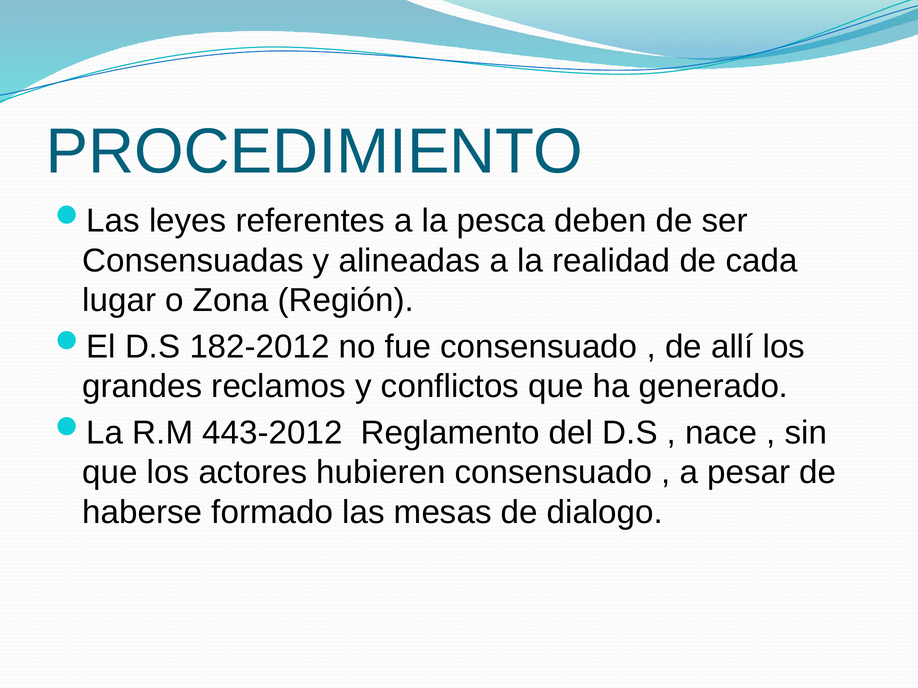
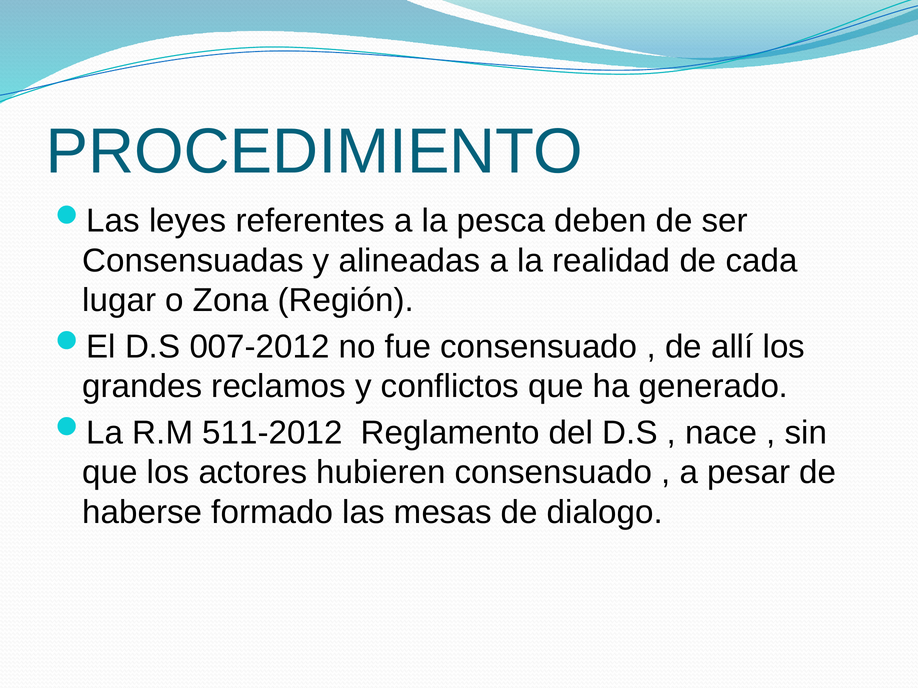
182-2012: 182-2012 -> 007-2012 (260, 347)
443-2012: 443-2012 -> 511-2012 (272, 433)
